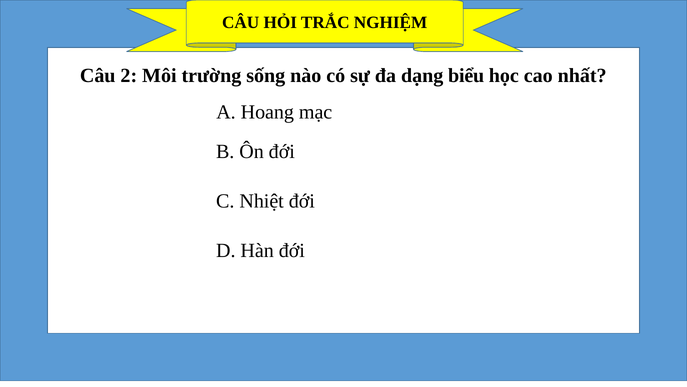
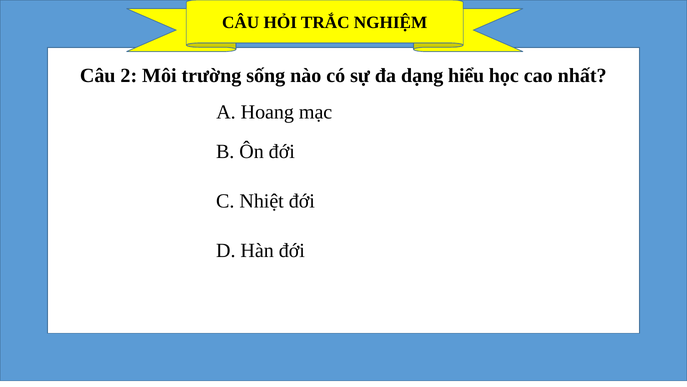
biểu: biểu -> hiểu (466, 75)
